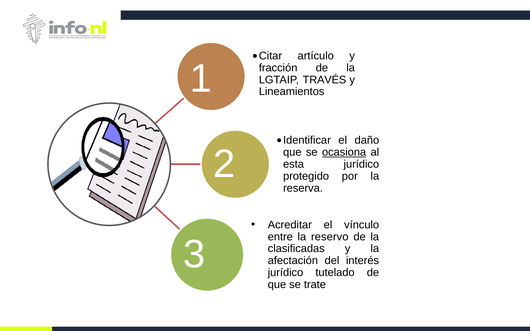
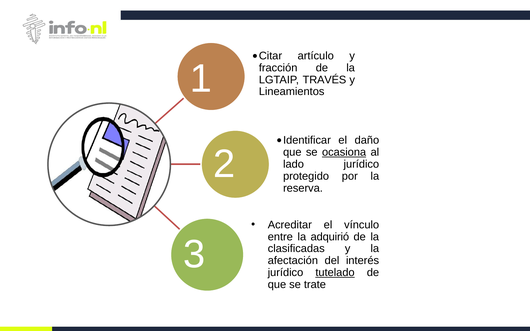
esta: esta -> lado (293, 164)
reservo: reservo -> adquirió (330, 237)
tutelado underline: none -> present (335, 273)
